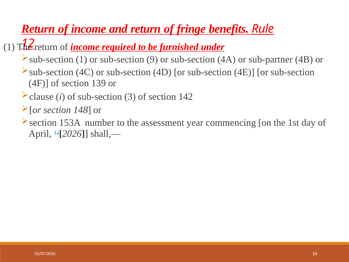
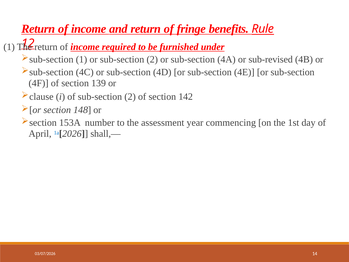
or sub-section 9: 9 -> 2 (152, 59)
sub-partner: sub-partner -> sub-revised (271, 59)
of sub-section 3: 3 -> 2 (130, 97)
